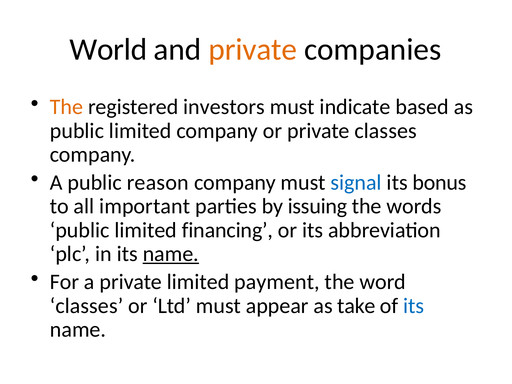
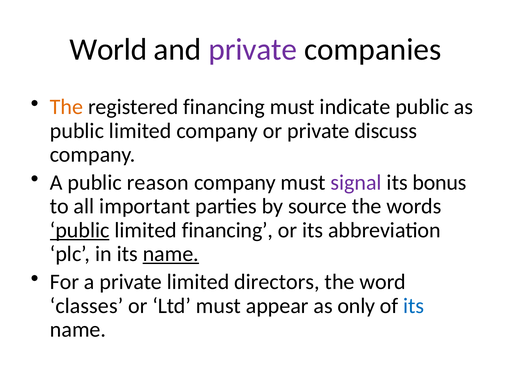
private colour: orange -> purple (253, 50)
registered investors: investors -> financing (224, 107)
indicate based: based -> public (422, 107)
private classes: classes -> discuss (386, 131)
signal colour: blue -> purple (356, 183)
issuing: issuing -> source (317, 206)
public underline: none -> present (80, 230)
payment: payment -> directors (277, 282)
take: take -> only (356, 306)
